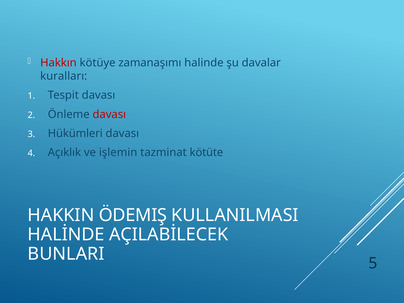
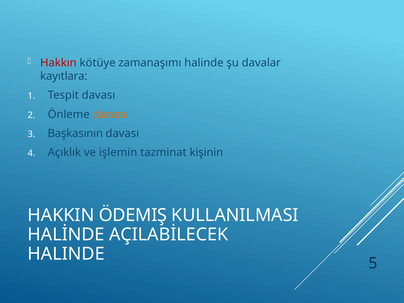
kuralları: kuralları -> kayıtlara (64, 76)
davası colour: red -> orange (109, 114)
Hükümleri: Hükümleri -> Başkasının (75, 133)
kötüte: kötüte -> kişinin (206, 152)
BUNLARI: BUNLARI -> HALINDE (66, 254)
